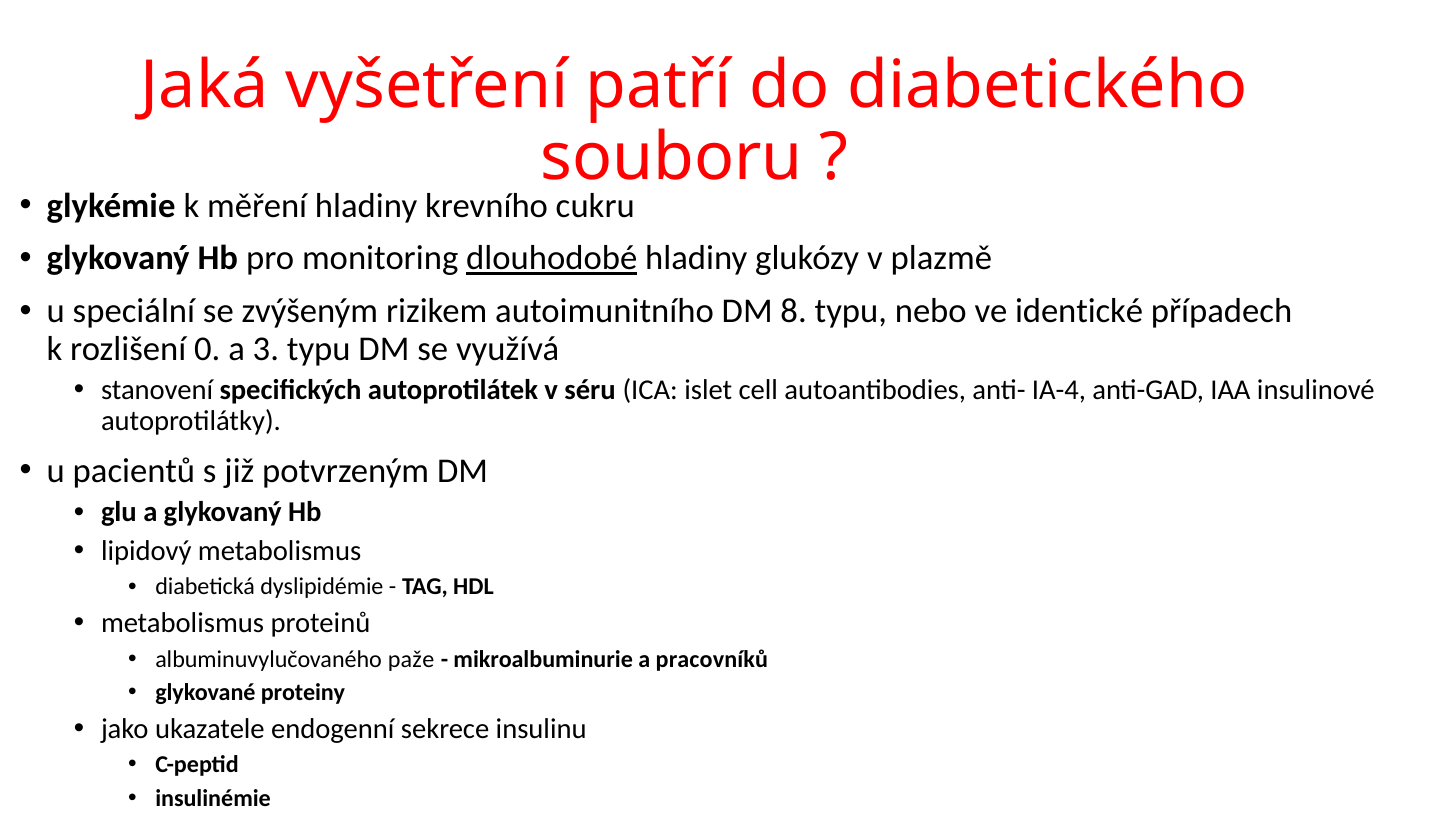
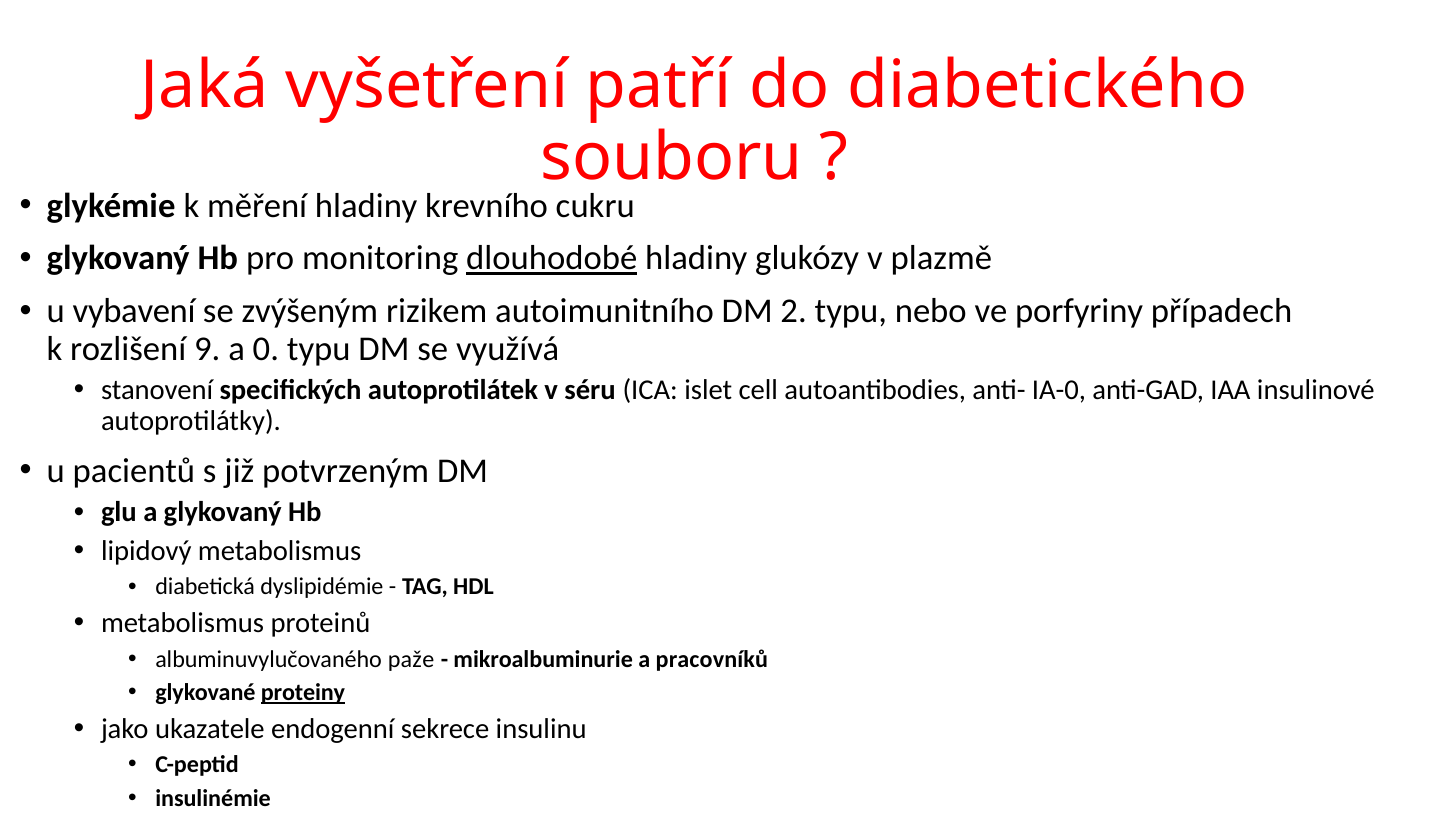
speciální: speciální -> vybavení (134, 311)
8: 8 -> 2 (794, 311)
identické: identické -> porfyriny (1079, 311)
0: 0 -> 9 (207, 348)
3: 3 -> 0 (266, 348)
IA-4: IA-4 -> IA-0 (1059, 390)
proteiny underline: none -> present (303, 692)
